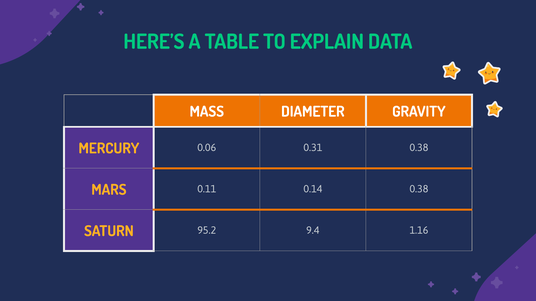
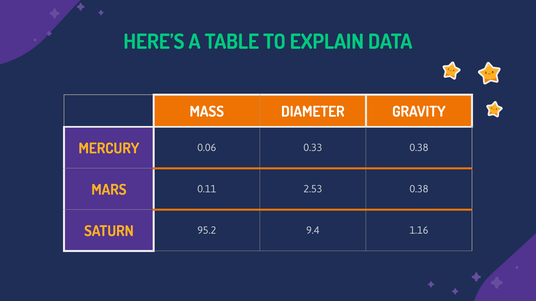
0.31: 0.31 -> 0.33 (313, 148)
0.14: 0.14 -> 2.53 (313, 189)
